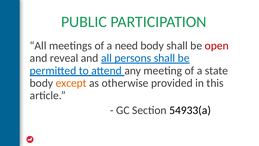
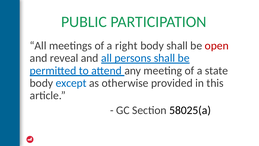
need: need -> right (126, 46)
except colour: orange -> blue (71, 83)
54933(a: 54933(a -> 58025(a (190, 110)
